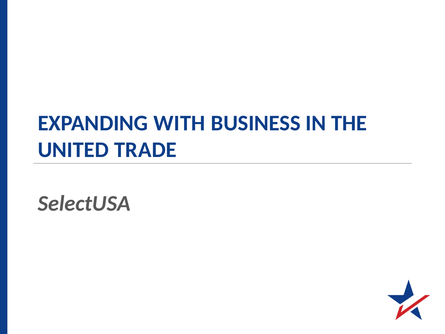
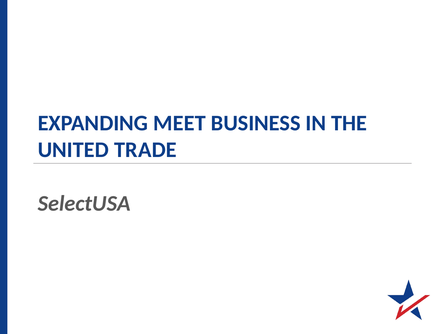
WITH: WITH -> MEET (179, 123)
